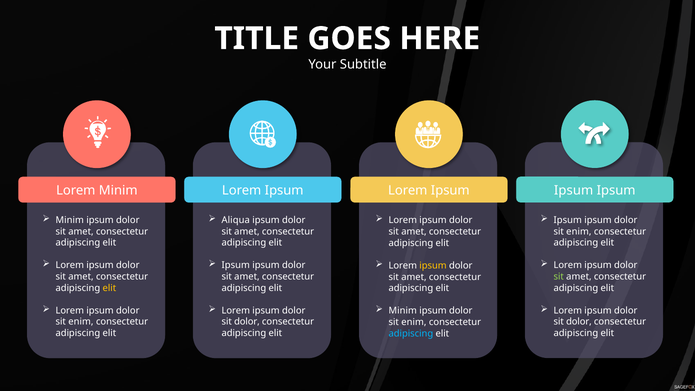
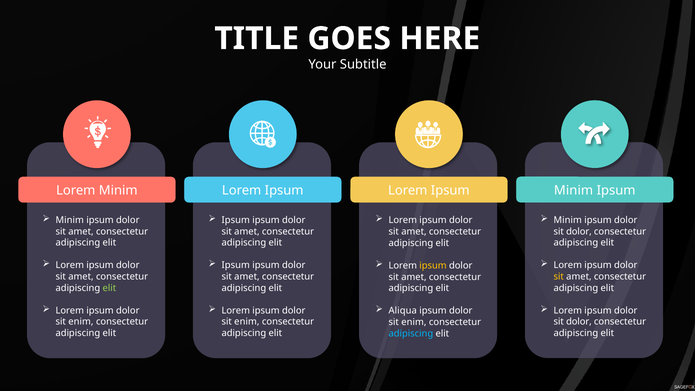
Lorem Ipsum Ipsum: Ipsum -> Minim (574, 190)
Aliqua: Aliqua -> Ipsum (236, 220)
Ipsum: Ipsum -> Minim (568, 220)
enim: enim -> dolor (579, 231)
sit colour: light green -> yellow (559, 277)
elit colour: yellow -> light green (109, 288)
Minim: Minim -> Aliqua (403, 311)
dolor: dolor -> enim (247, 322)
